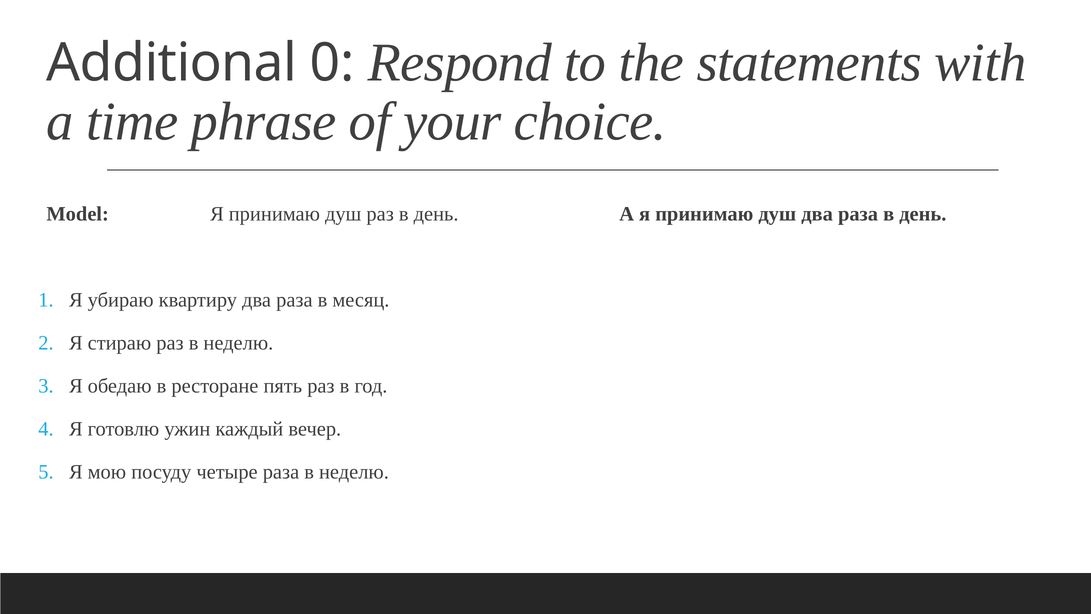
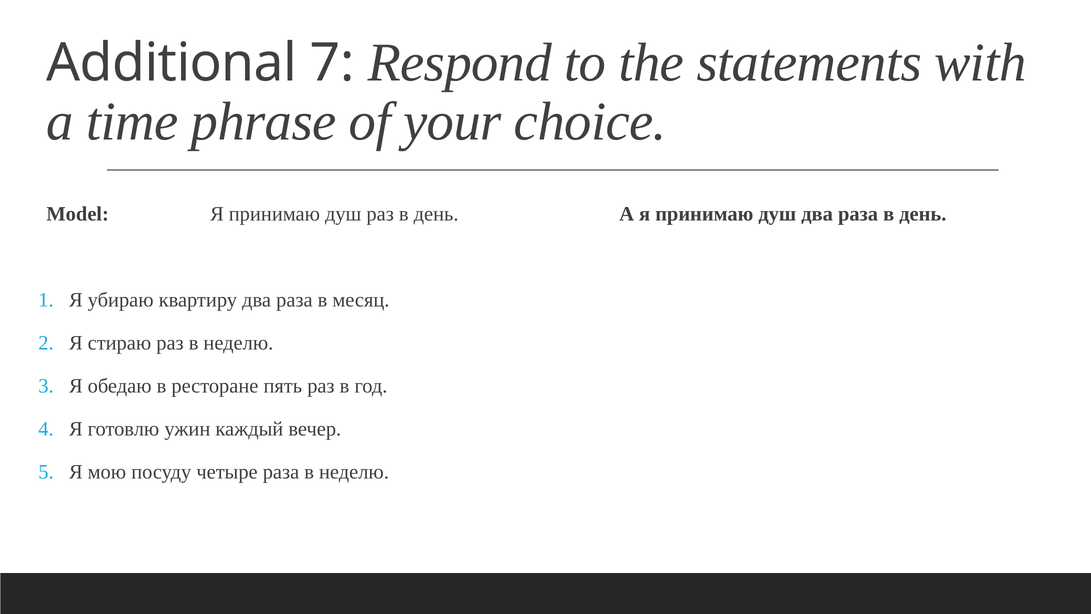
0: 0 -> 7 (332, 63)
